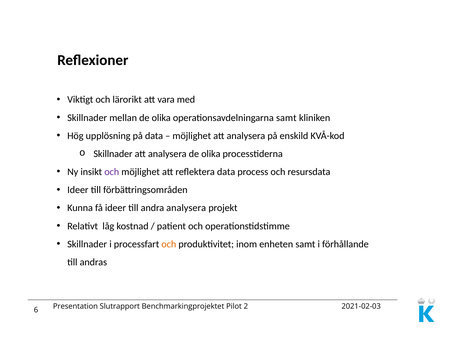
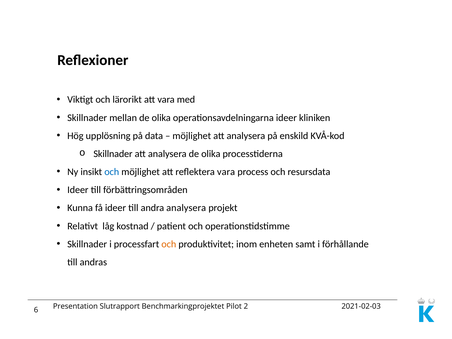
operationsavdelningarna samt: samt -> ideer (286, 118)
och colour: purple -> blue (112, 172)
reflektera data: data -> vara (226, 172)
